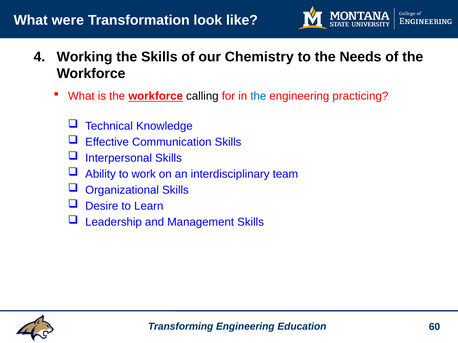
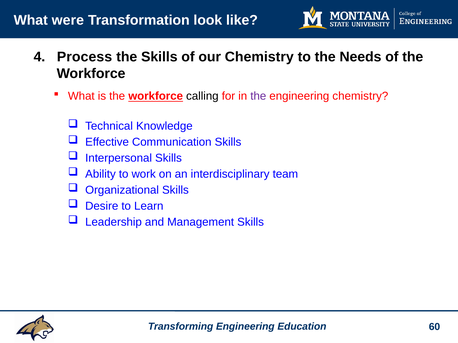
Working: Working -> Process (85, 57)
the colour: blue -> purple (258, 96)
engineering practicing: practicing -> chemistry (360, 96)
